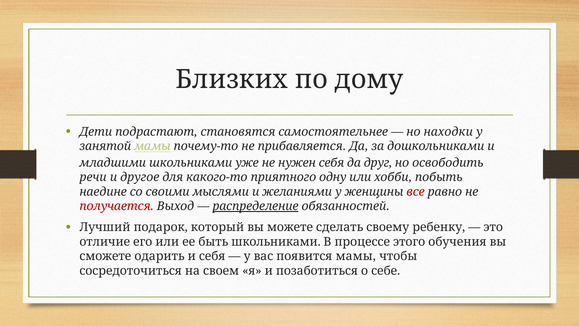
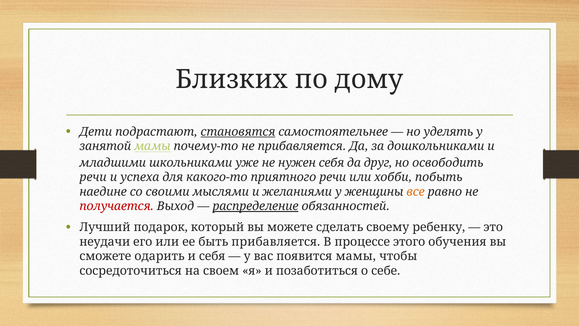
становятся underline: none -> present (238, 132)
находки: находки -> уделять (448, 132)
другое: другое -> успеха (140, 177)
приятного одну: одну -> речи (333, 177)
все colour: red -> orange (416, 192)
отличие: отличие -> неудачи (105, 242)
быть школьниками: школьниками -> прибавляется (276, 242)
